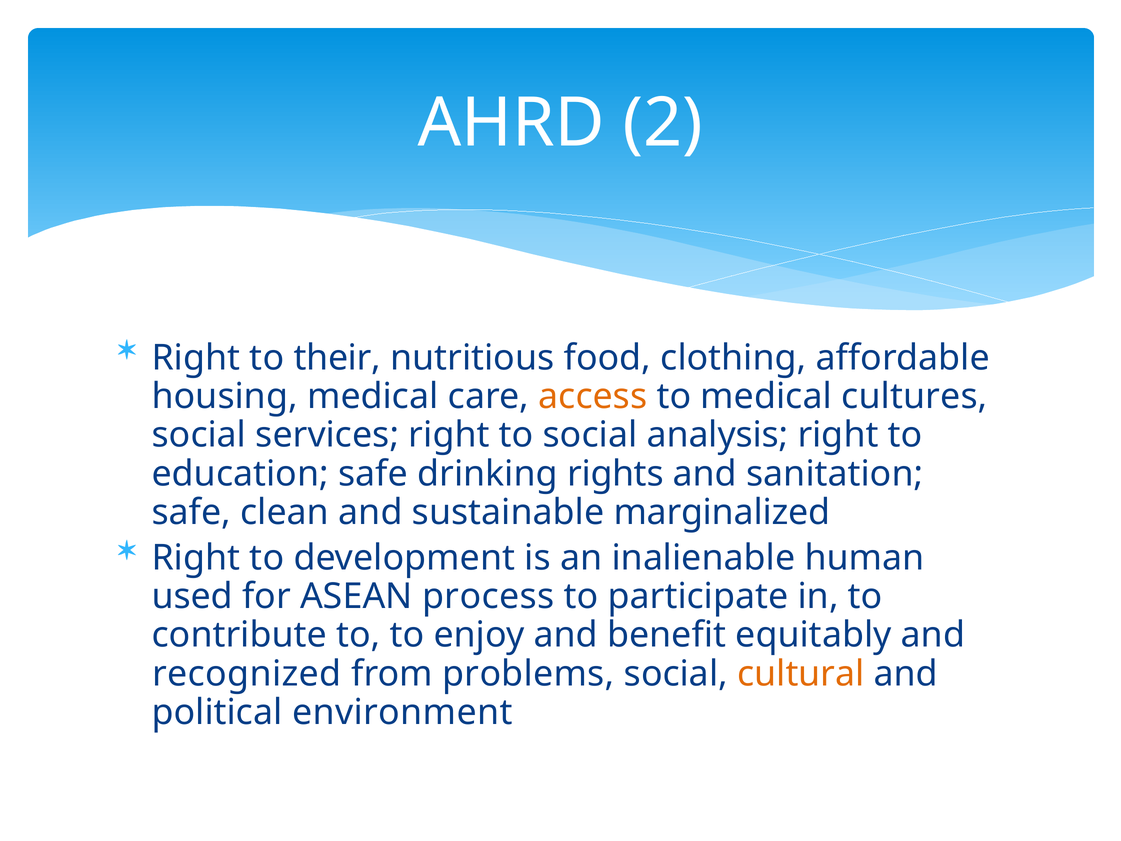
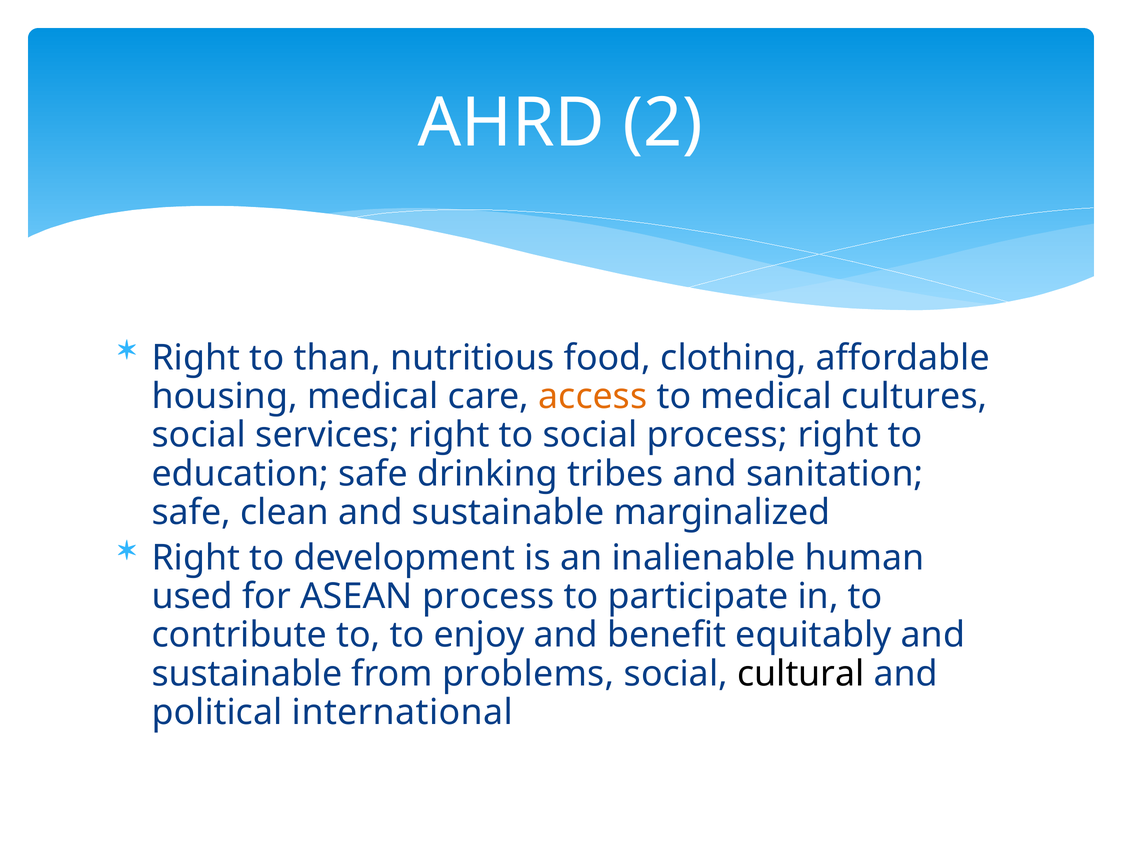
their: their -> than (337, 358)
social analysis: analysis -> process (717, 435)
rights: rights -> tribes (615, 474)
recognized: recognized -> sustainable (247, 674)
cultural colour: orange -> black (801, 674)
environment: environment -> international (402, 712)
